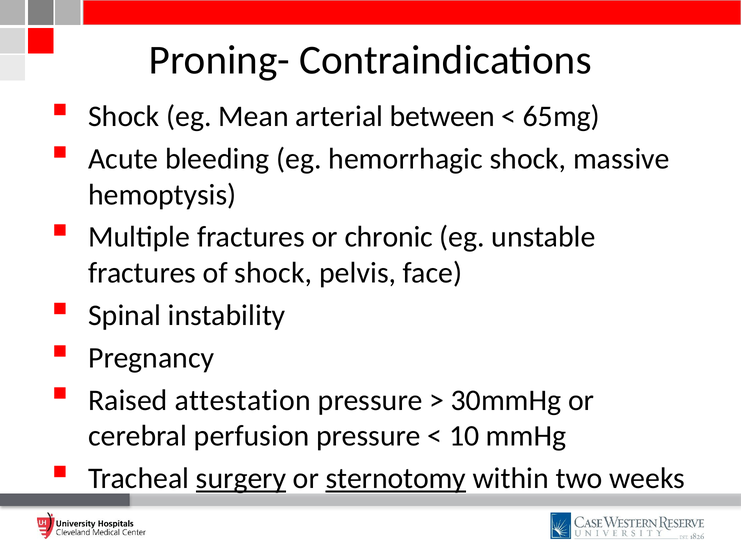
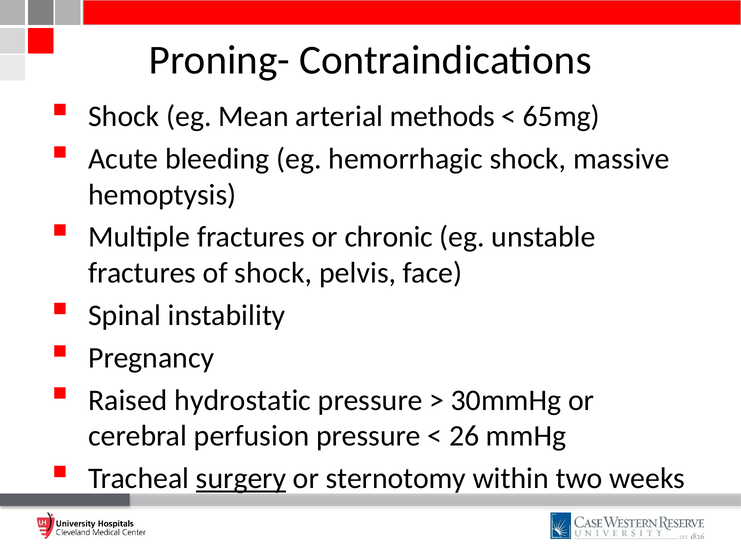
between: between -> methods (442, 116)
attestation: attestation -> hydrostatic (243, 400)
10: 10 -> 26 (464, 436)
sternotomy underline: present -> none (396, 478)
